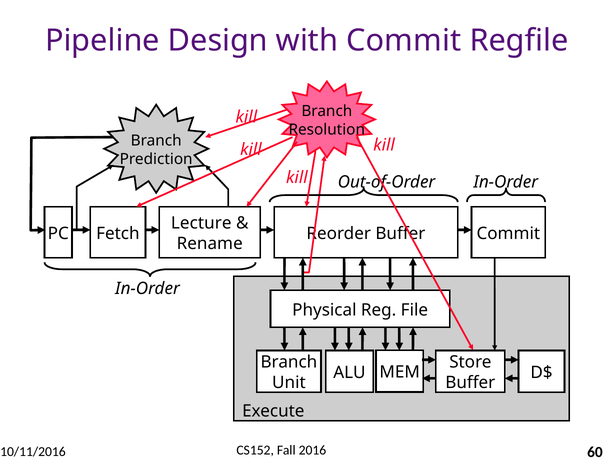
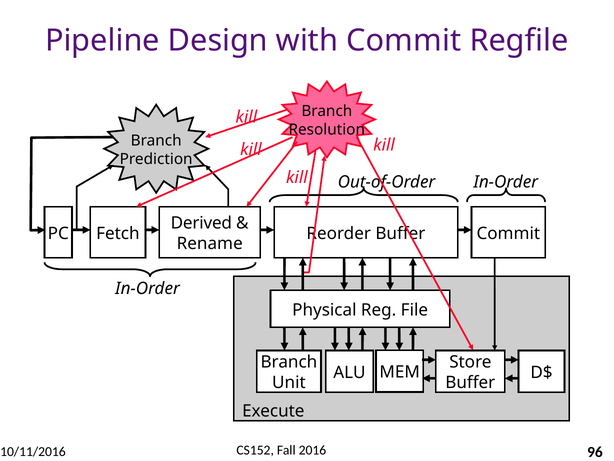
Lecture: Lecture -> Derived (201, 223)
60: 60 -> 96 (595, 452)
